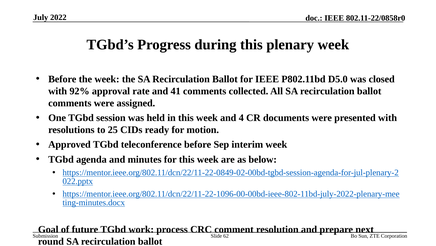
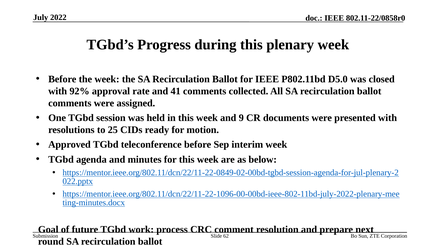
4: 4 -> 9 (241, 117)
